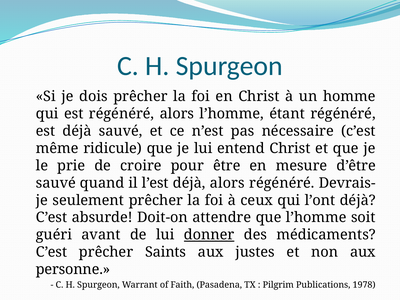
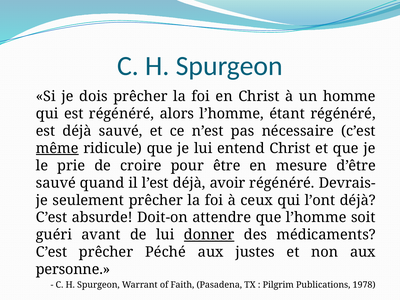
même underline: none -> present (57, 148)
déjà alors: alors -> avoir (228, 183)
Saints: Saints -> Péché (166, 252)
